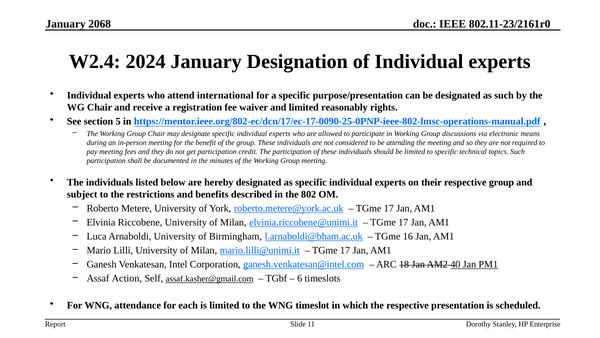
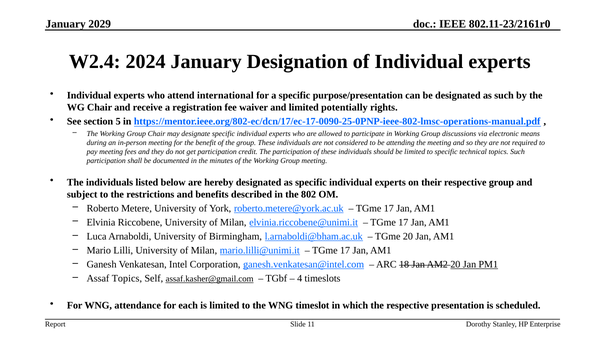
2068: 2068 -> 2029 (100, 24)
reasonably: reasonably -> potentially (344, 108)
TGme 16: 16 -> 20 (408, 236)
AM2 40: 40 -> 20 (455, 264)
Assaf Action: Action -> Topics (127, 278)
6: 6 -> 4 (300, 278)
